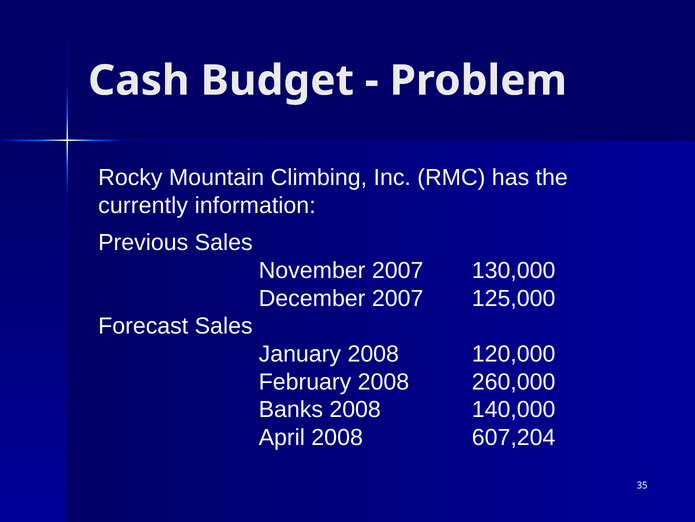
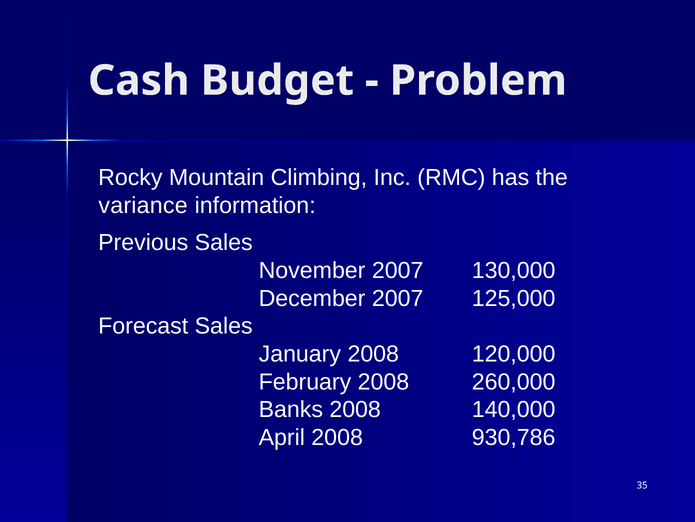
currently: currently -> variance (143, 205)
607,204: 607,204 -> 930,786 (514, 437)
